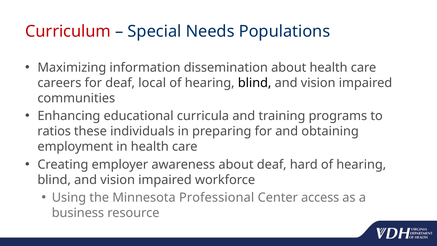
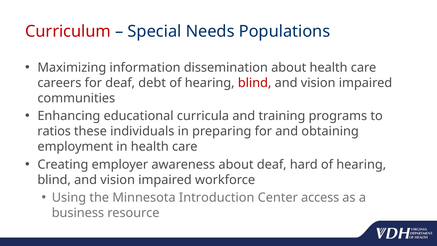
local: local -> debt (152, 83)
blind colour: black -> red (255, 83)
Professional: Professional -> Introduction (217, 198)
